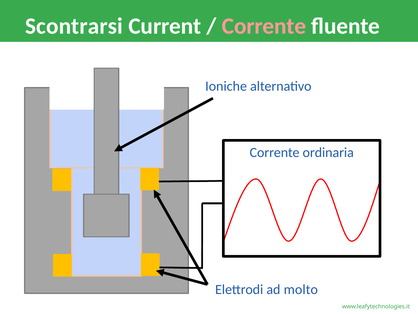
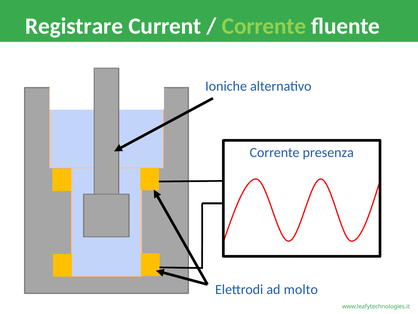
Scontrarsi: Scontrarsi -> Registrare (74, 26)
Corrente colour: pink -> light green (264, 26)
ordinaria: ordinaria -> presenza (328, 152)
